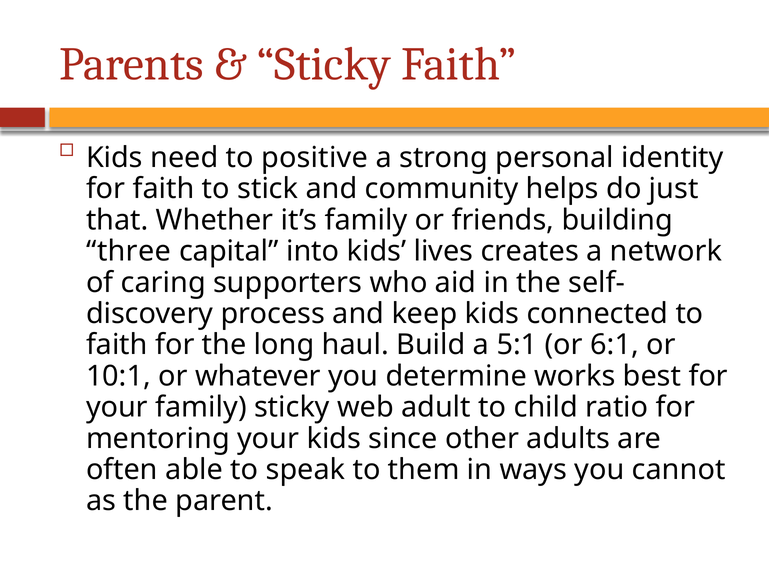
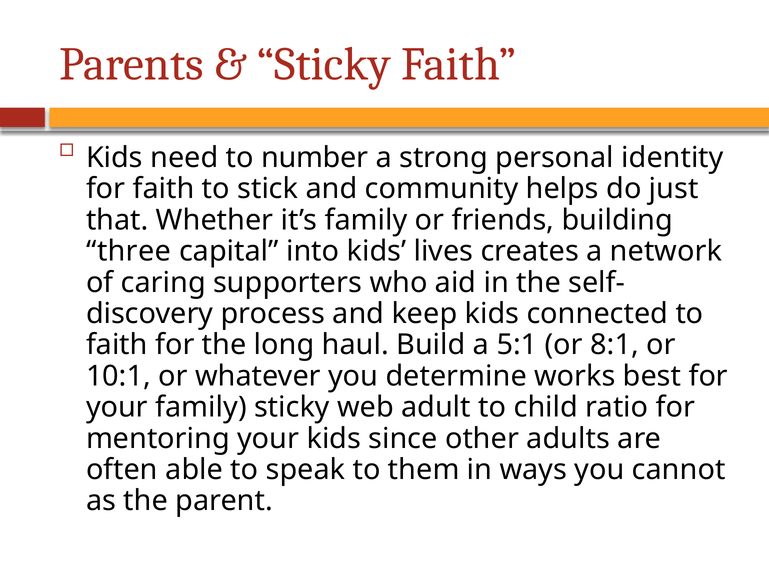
positive: positive -> number (315, 158)
6:1: 6:1 -> 8:1 (615, 345)
